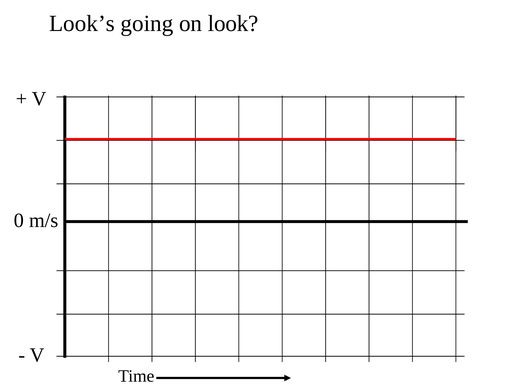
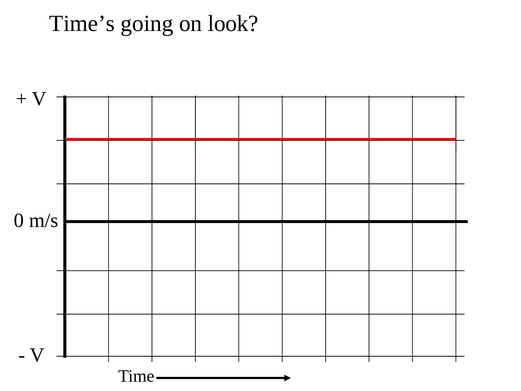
Look’s: Look’s -> Time’s (82, 24)
